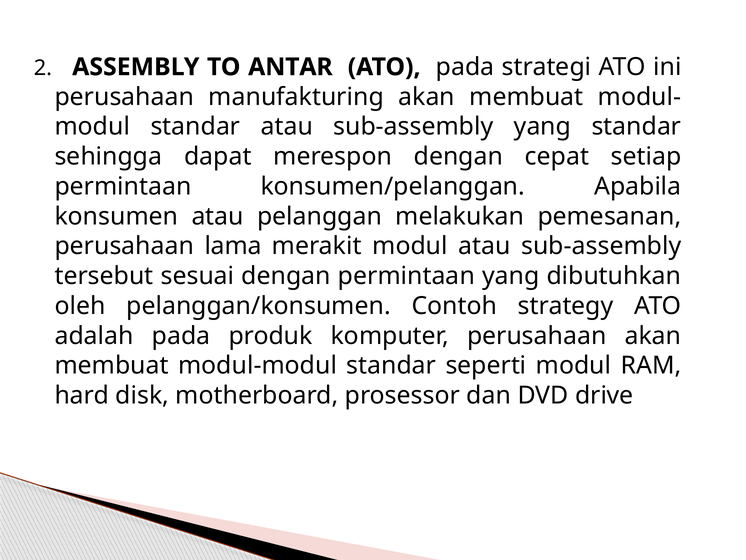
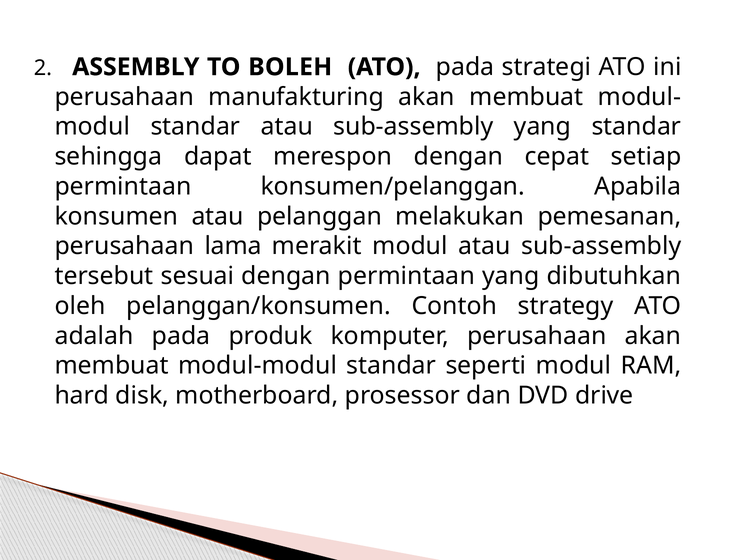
ANTAR: ANTAR -> BOLEH (290, 67)
